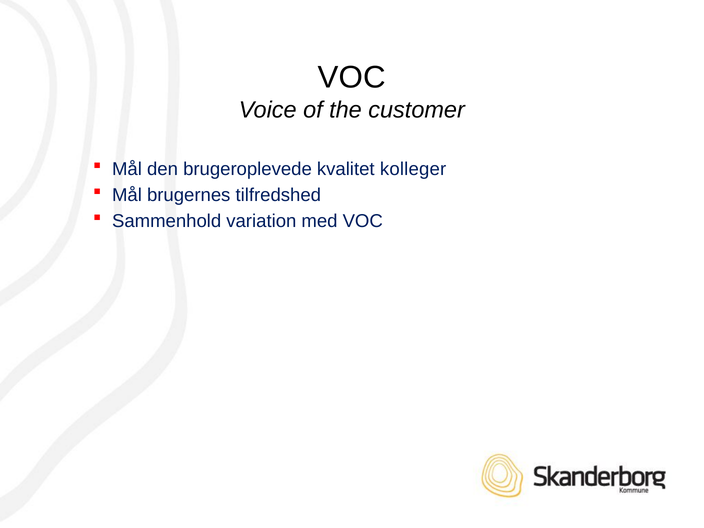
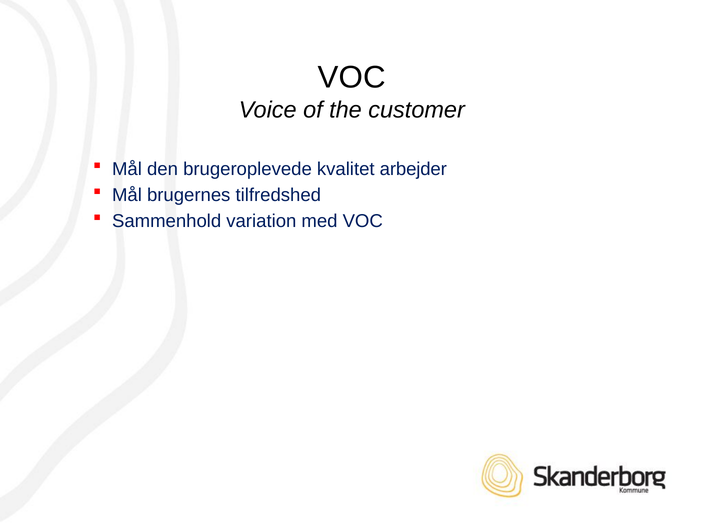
kolleger: kolleger -> arbejder (413, 169)
